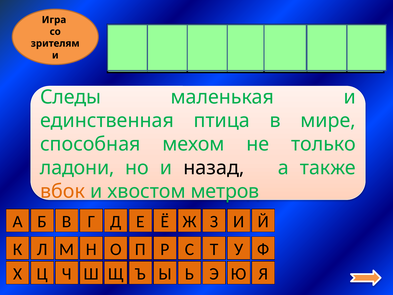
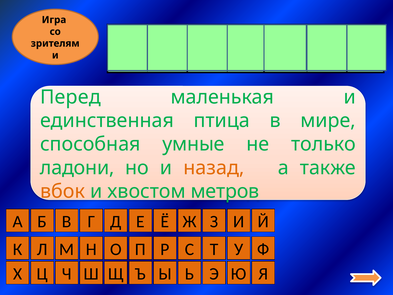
Следы: Следы -> Перед (70, 97)
мехом: мехом -> умные (193, 144)
назад colour: black -> orange (214, 168)
